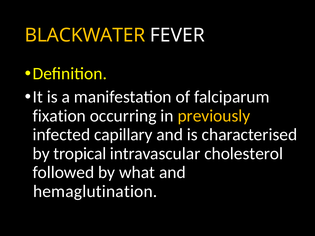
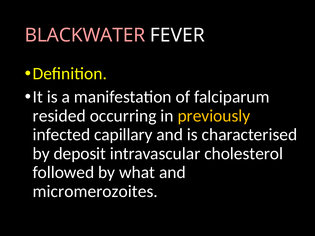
BLACKWATER colour: yellow -> pink (85, 35)
fixation: fixation -> resided (59, 116)
tropical: tropical -> deposit (80, 154)
hemaglutination: hemaglutination -> micromerozoites (95, 191)
